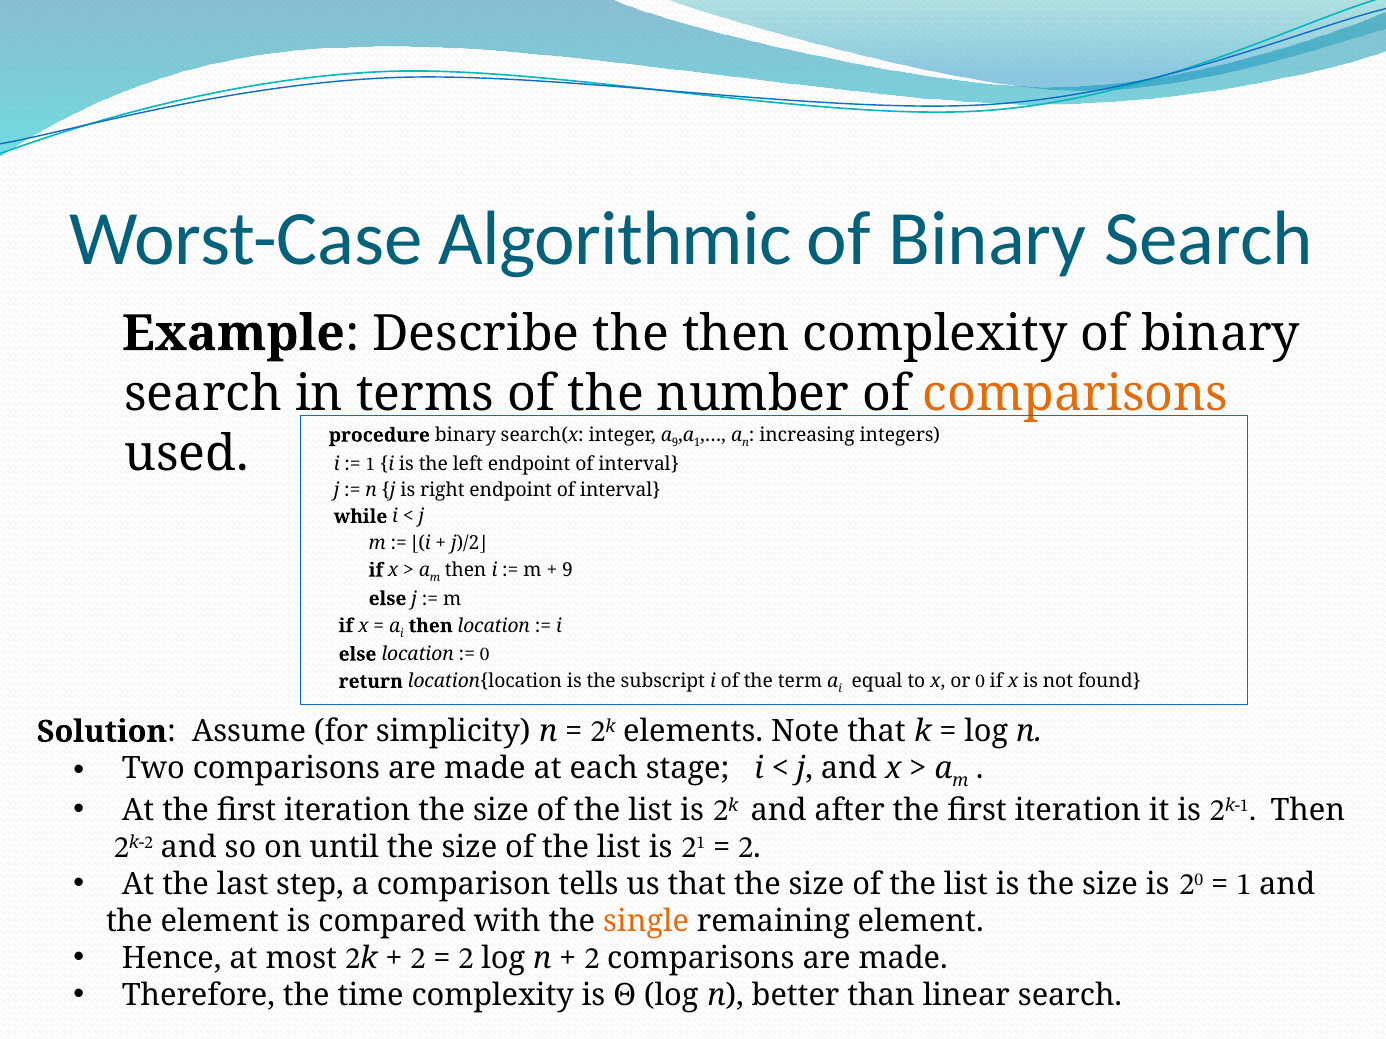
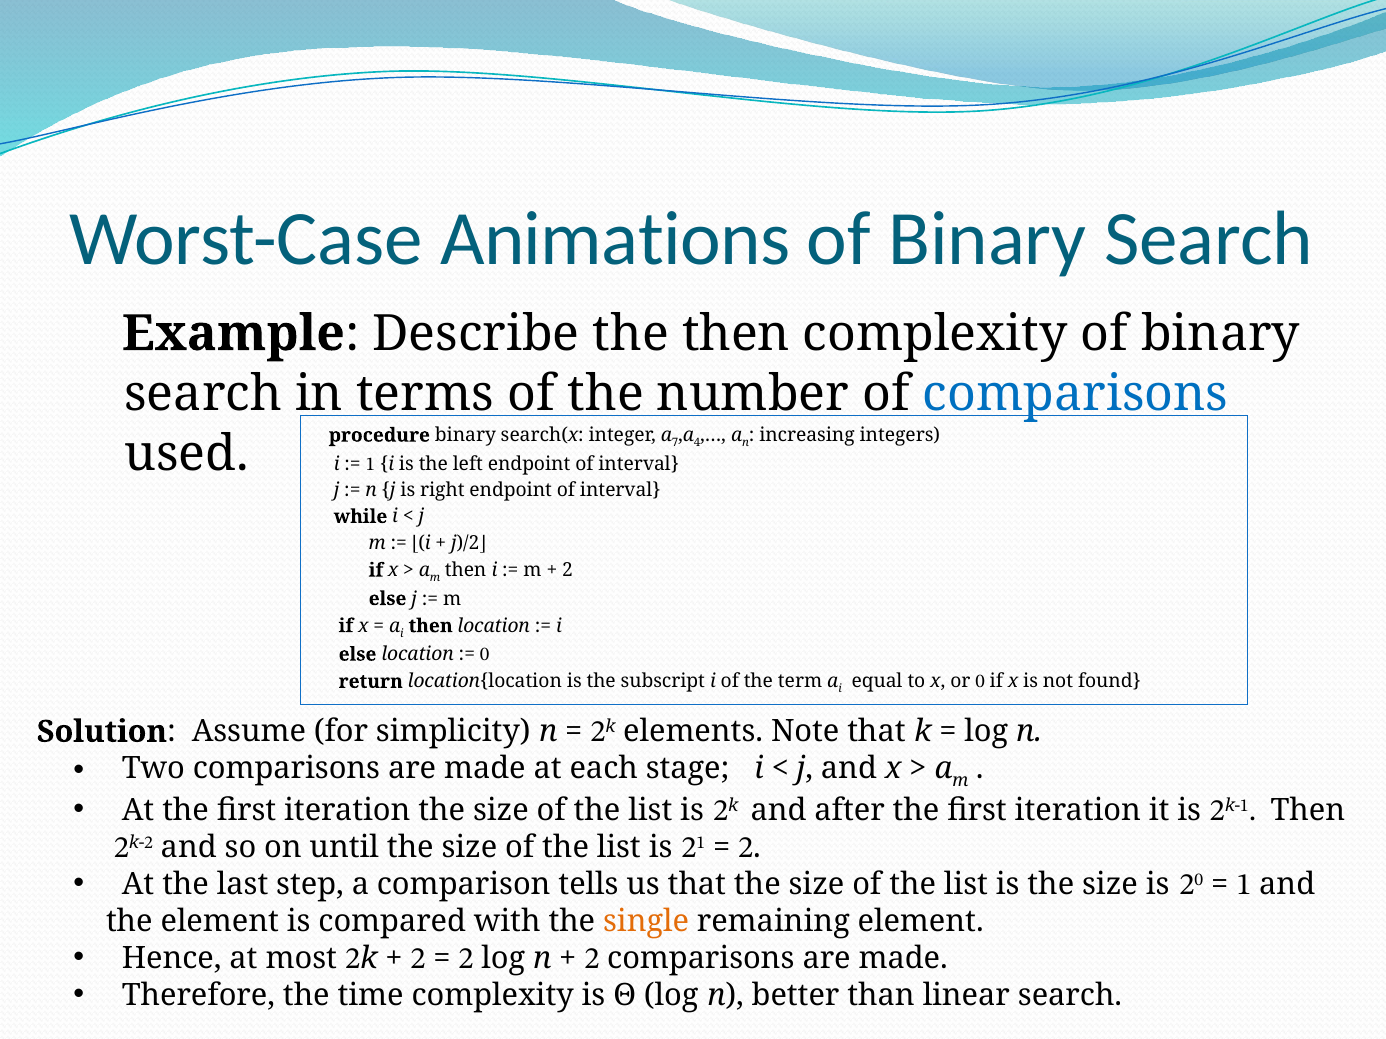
Algorithmic: Algorithmic -> Animations (615, 239)
comparisons colour: orange -> blue (1076, 394)
a 9: 9 -> 7 (675, 443)
1: 1 -> 4 (697, 443)
9: 9 -> 2 (568, 571)
